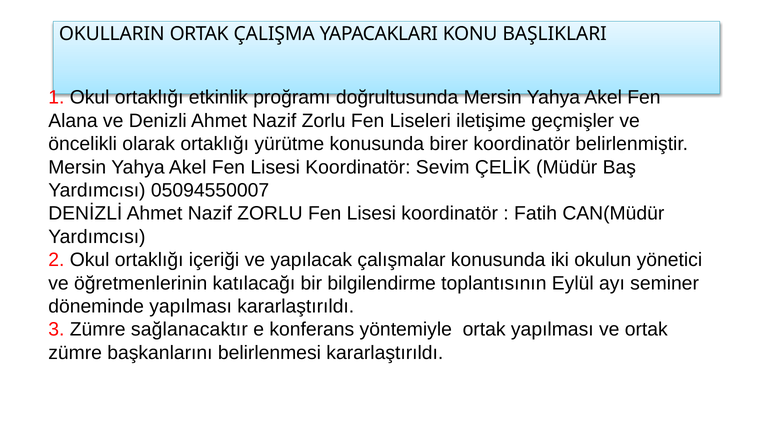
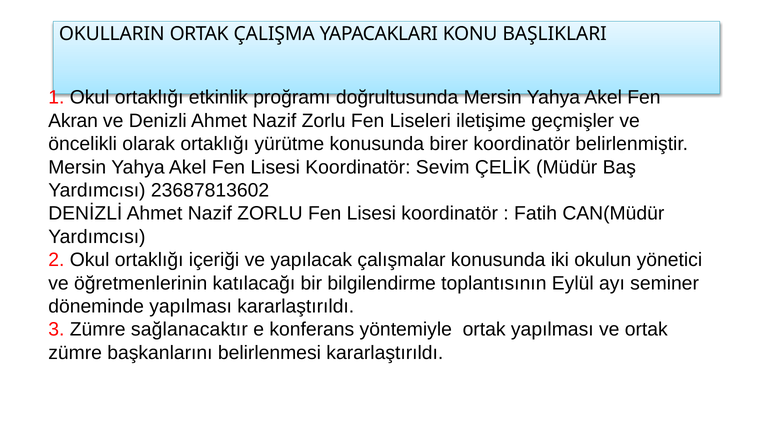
Alana: Alana -> Akran (73, 121)
05094550007: 05094550007 -> 23687813602 (210, 190)
